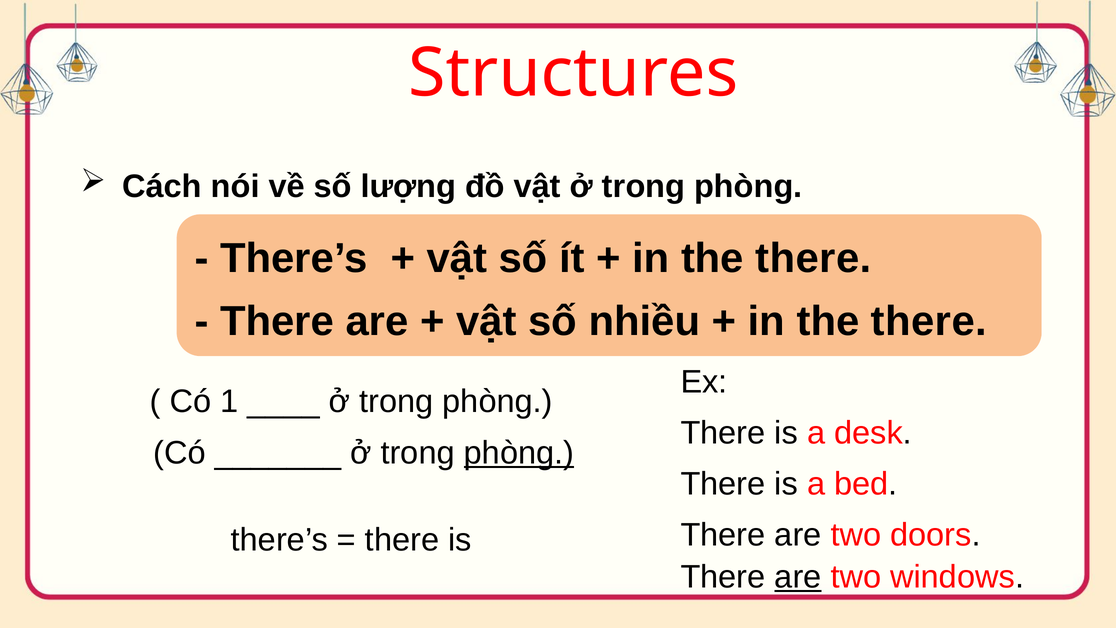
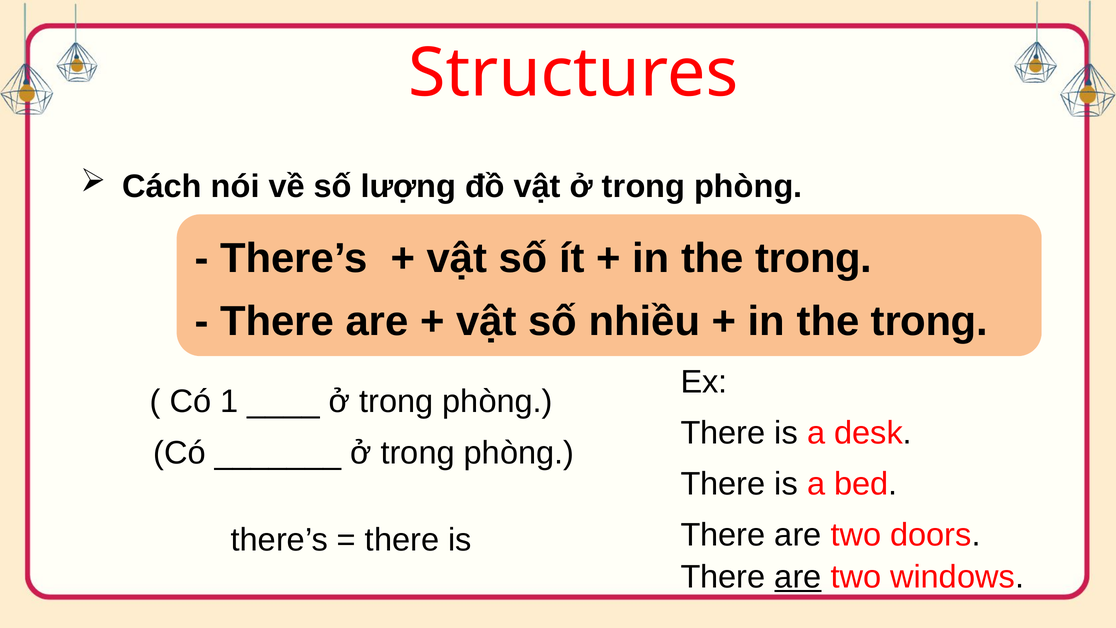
there: there -> trong (814, 258)
there: there -> trong (929, 321)
phòng underline: present -> none (519, 453)
